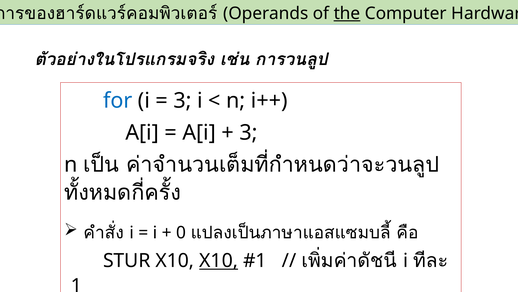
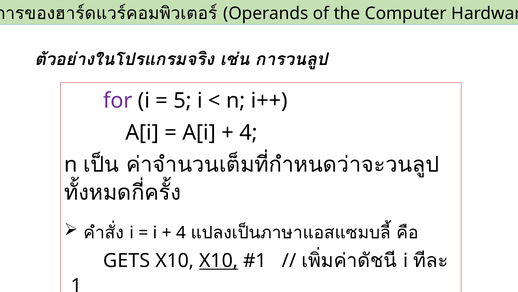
the underline: present -> none (347, 13)
for colour: blue -> purple (118, 100)
3: 3 -> 5 (183, 100)
3: 3 -> 4 (249, 132)
0: 0 -> 4 (181, 232)
STUR: STUR -> GETS (127, 260)
